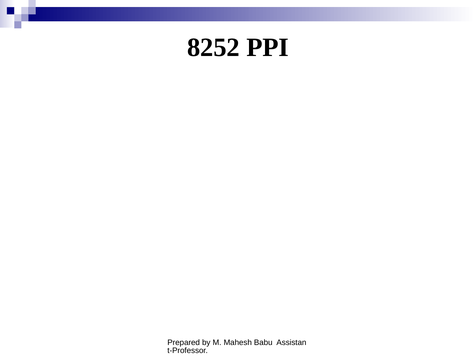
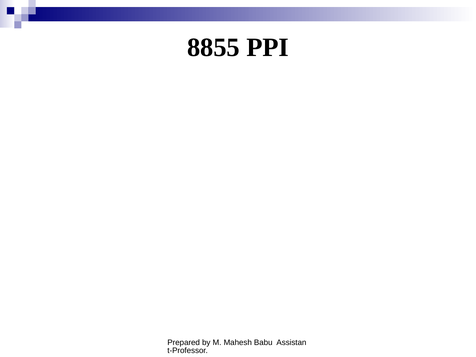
8252: 8252 -> 8855 (213, 47)
